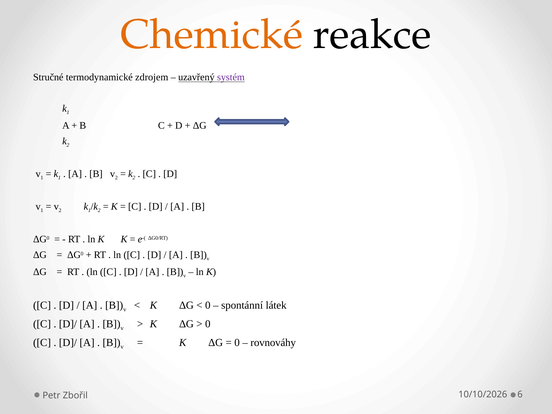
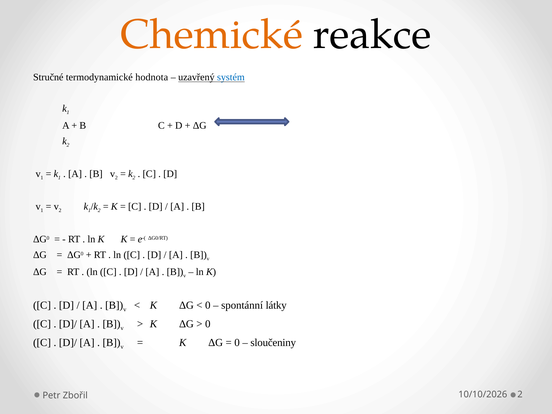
zdrojem: zdrojem -> hodnota (152, 77)
systém colour: purple -> blue (231, 77)
látek: látek -> látky (276, 305)
rovnováhy: rovnováhy -> sloučeniny (273, 343)
Zbořil 6: 6 -> 2 (520, 395)
